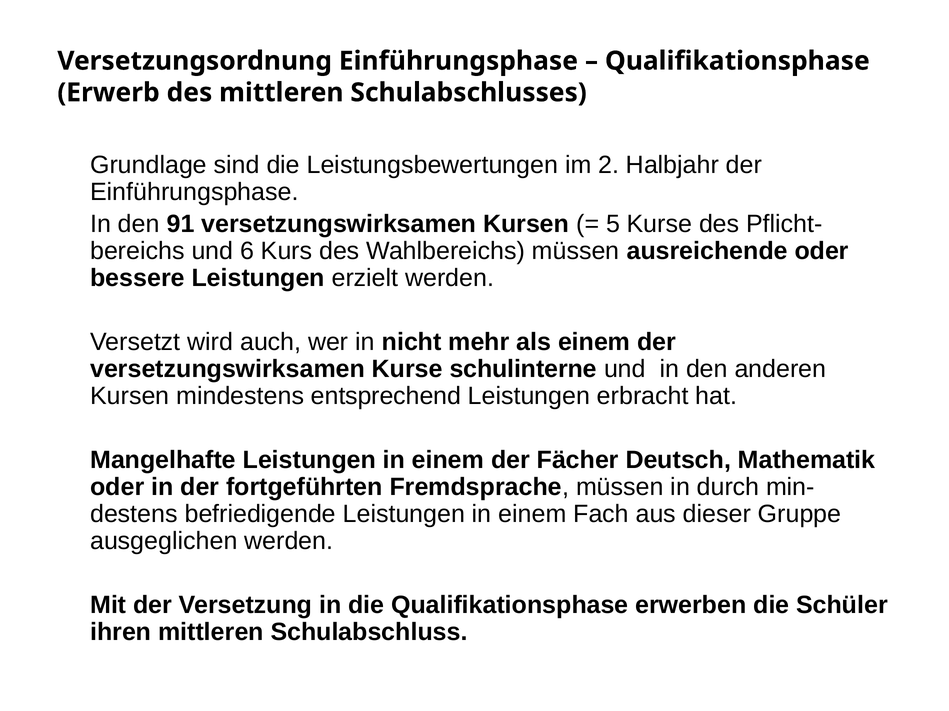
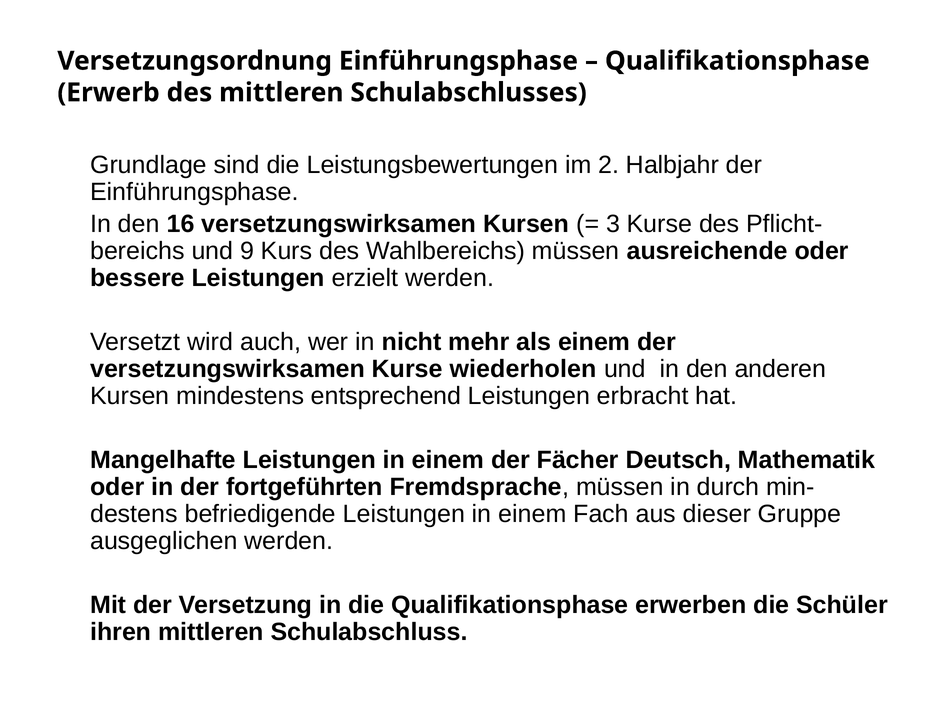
91: 91 -> 16 (181, 224)
5: 5 -> 3 (613, 224)
6: 6 -> 9 (247, 251)
schulinterne: schulinterne -> wiederholen (523, 369)
